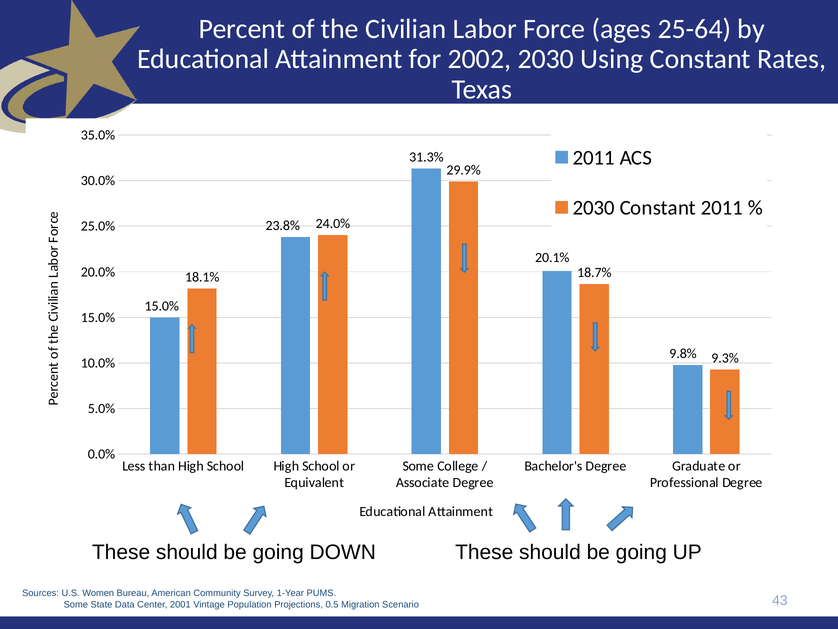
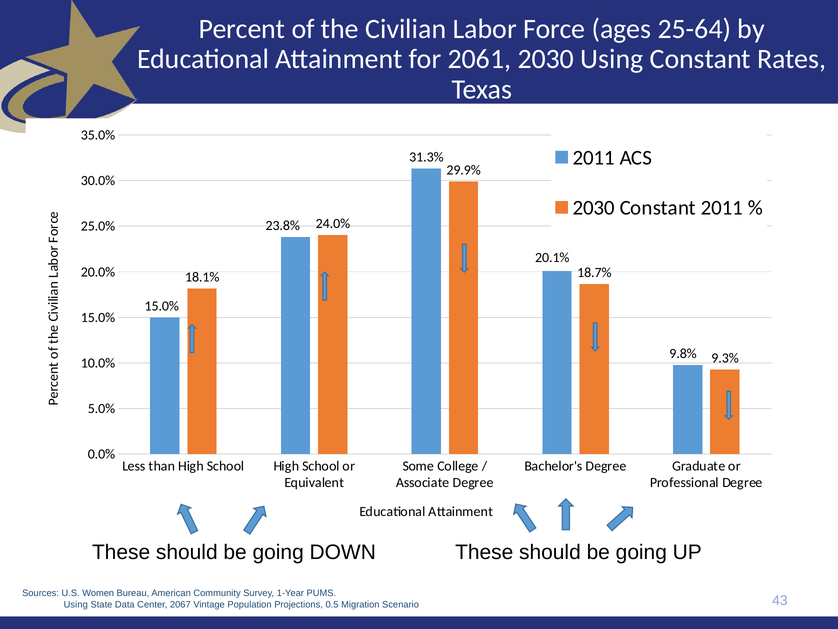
2002: 2002 -> 2061 (479, 59)
Some: Some -> Using (76, 604)
2001: 2001 -> 2067 (180, 604)
